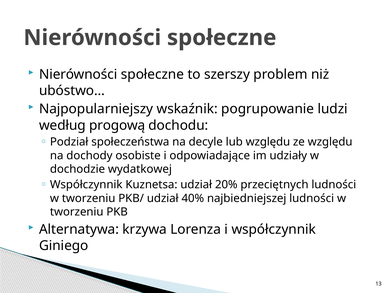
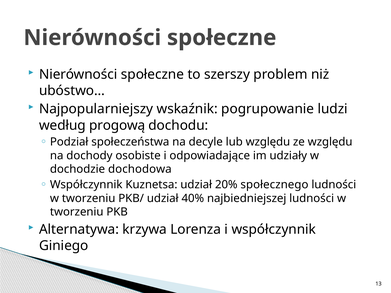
wydatkowej: wydatkowej -> dochodowa (140, 169)
przeciętnych: przeciętnych -> społecznego (274, 185)
